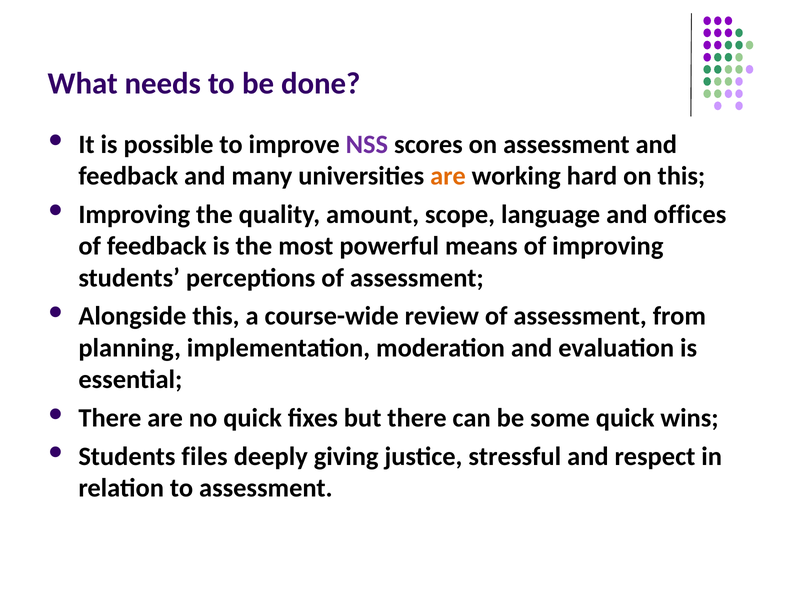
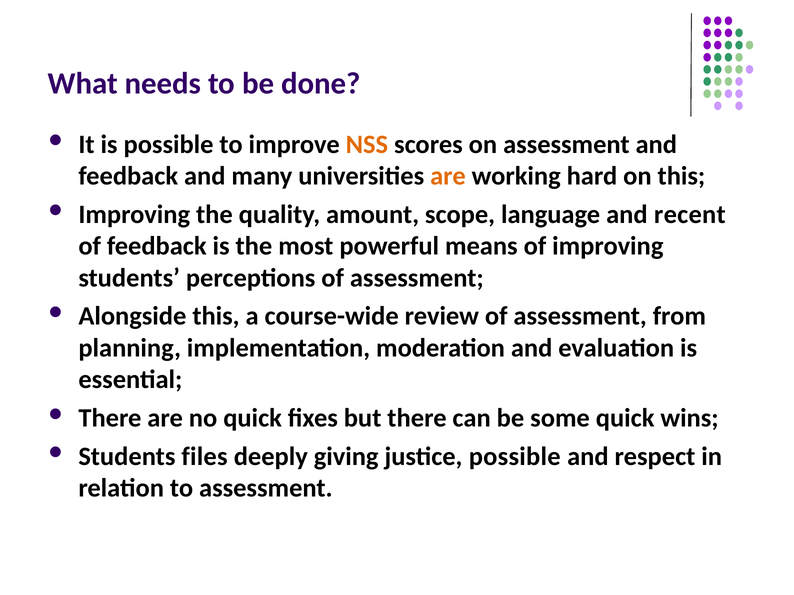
NSS colour: purple -> orange (367, 144)
offices: offices -> recent (690, 215)
justice stressful: stressful -> possible (515, 457)
